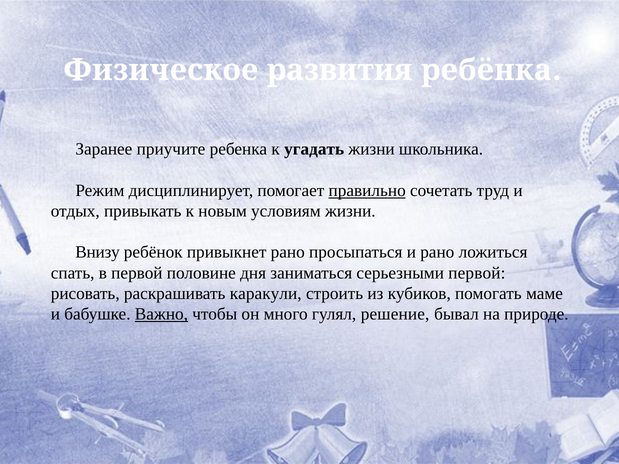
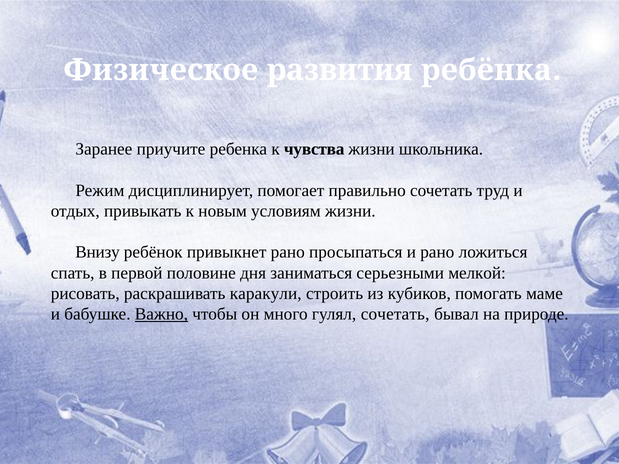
угадать: угадать -> чувства (314, 149)
правильно underline: present -> none (367, 190)
серьезными первой: первой -> мелкой (477, 273)
гулял решение: решение -> сочетать (395, 314)
